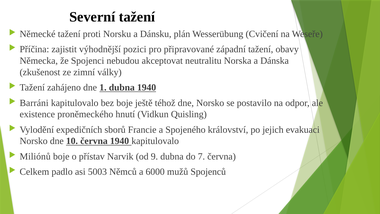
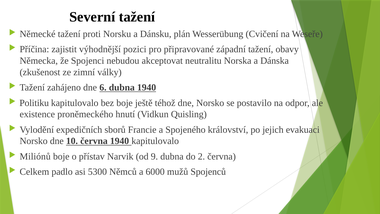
1: 1 -> 6 (103, 87)
Barráni: Barráni -> Politiku (34, 103)
7: 7 -> 2 (201, 156)
5003: 5003 -> 5300 (97, 172)
